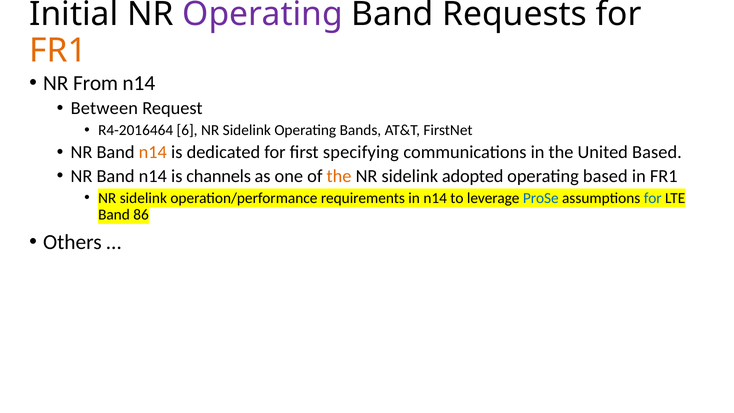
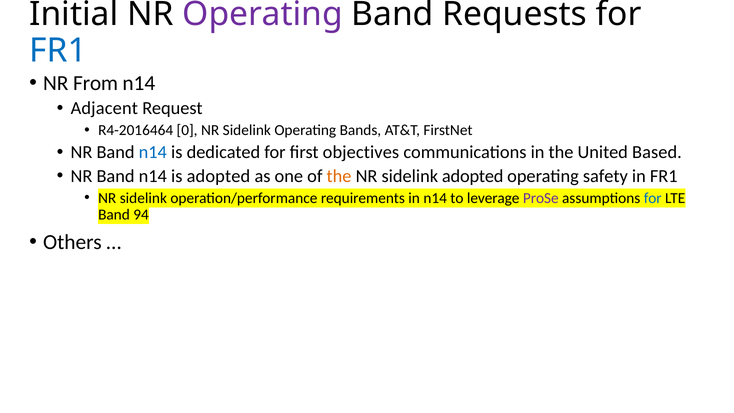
FR1 colour: orange -> blue (58, 50)
Between: Between -> Adjacent (104, 108)
6: 6 -> 0 (187, 130)
n14 colour: orange -> blue (153, 152)
specifying: specifying -> objectives (361, 152)
is channels: channels -> adopted (218, 176)
operating based: based -> safety (605, 176)
ProSe colour: blue -> purple (541, 198)
86: 86 -> 94 (141, 215)
